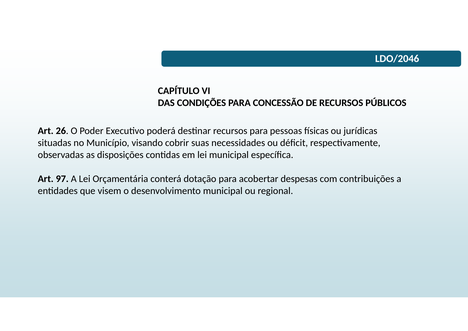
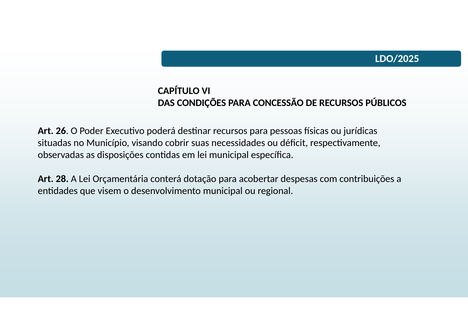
LDO/2046: LDO/2046 -> LDO/2025 (397, 59)
97: 97 -> 28 (62, 179)
